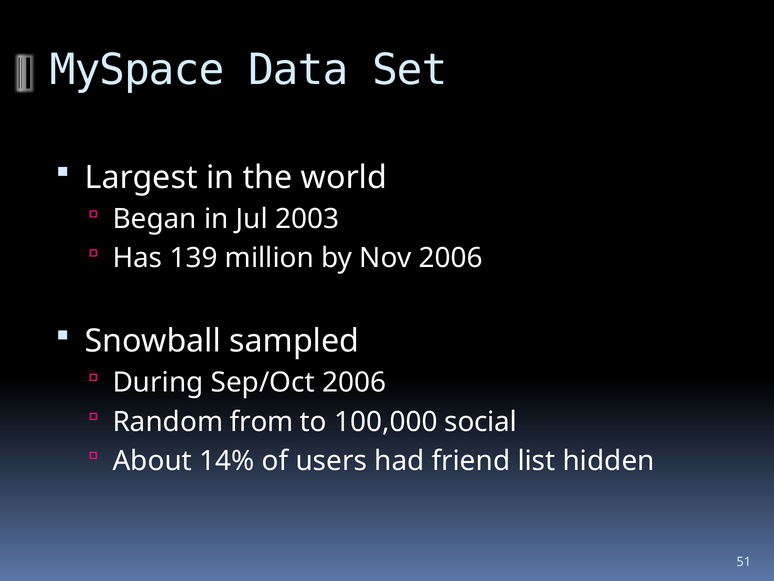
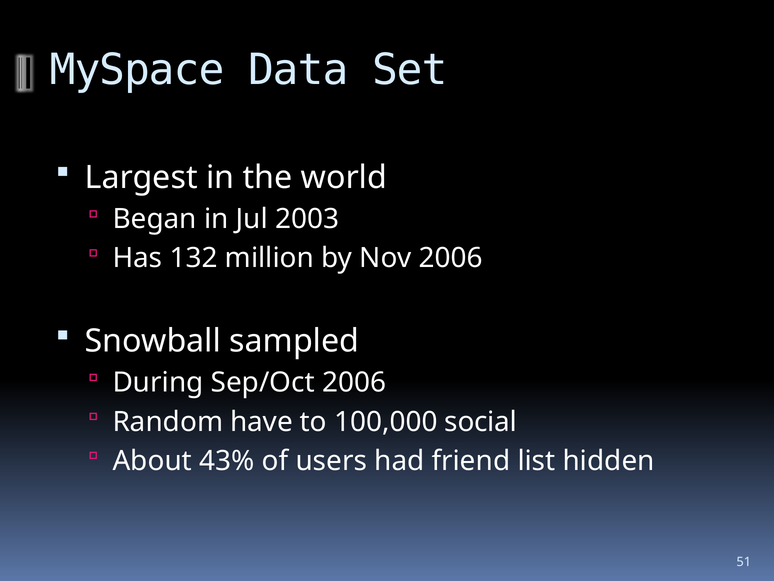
139: 139 -> 132 (194, 258)
from: from -> have (262, 421)
14%: 14% -> 43% (227, 461)
